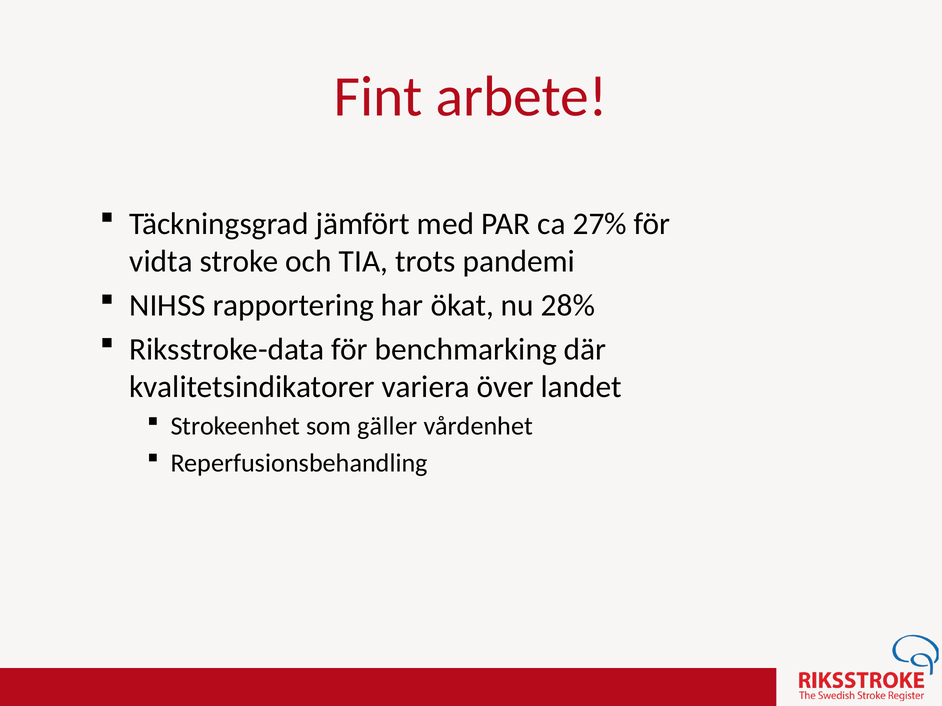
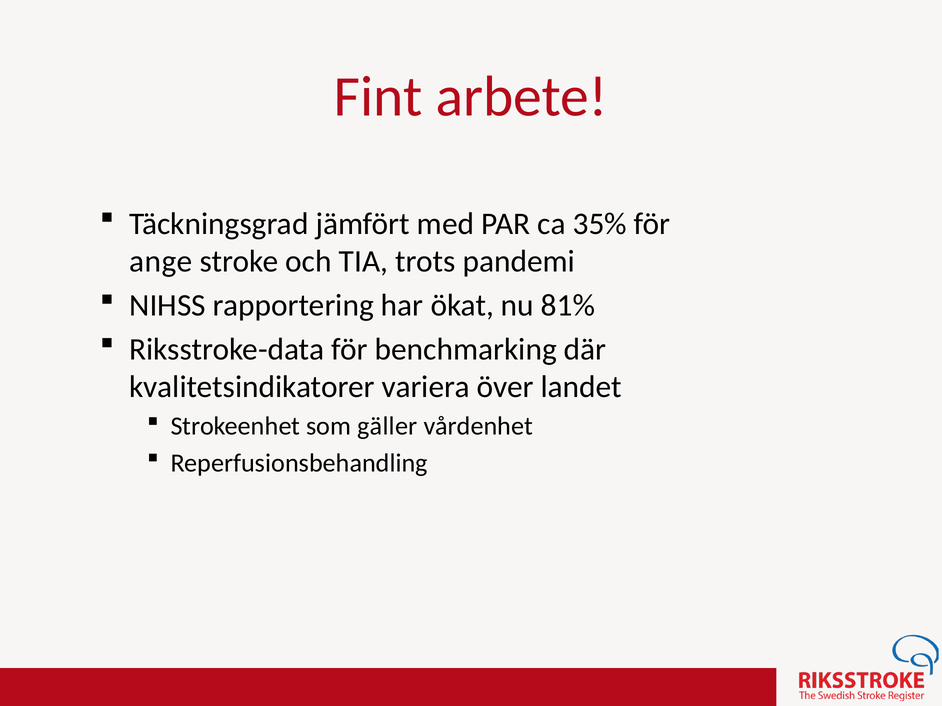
27%: 27% -> 35% (600, 224)
vidta: vidta -> ange (161, 262)
28%: 28% -> 81% (568, 306)
